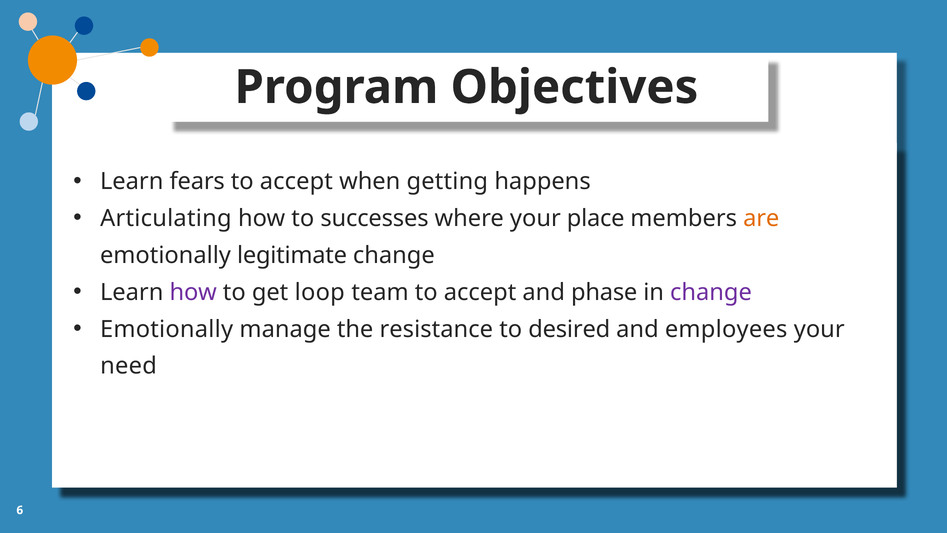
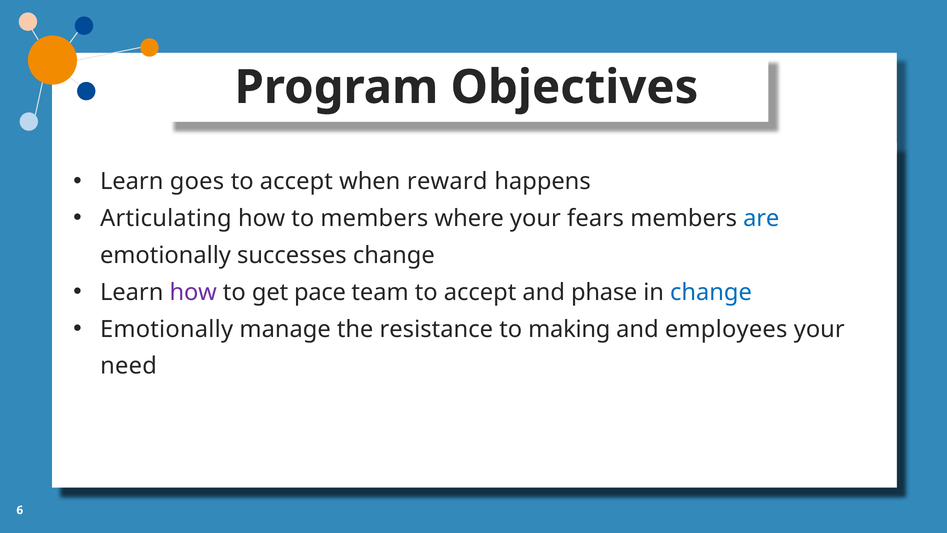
fears: fears -> goes (197, 181)
getting: getting -> reward (447, 181)
to successes: successes -> members (374, 218)
place: place -> fears (595, 218)
are colour: orange -> blue (761, 218)
legitimate: legitimate -> successes (292, 255)
loop: loop -> pace (320, 292)
change colour: purple -> blue (711, 292)
desired: desired -> making (569, 329)
